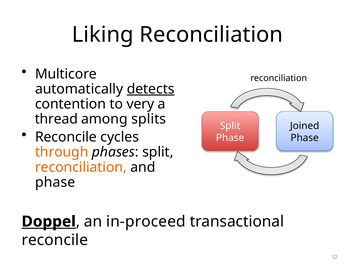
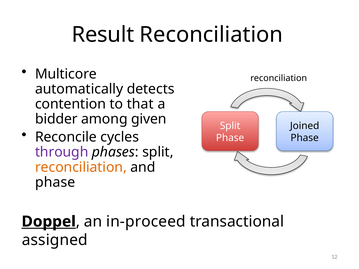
Liking: Liking -> Result (103, 35)
detects underline: present -> none (151, 89)
very: very -> that (140, 104)
thread: thread -> bidder (56, 119)
splits: splits -> given (149, 119)
through colour: orange -> purple (62, 152)
reconcile: reconcile -> assigned (55, 240)
